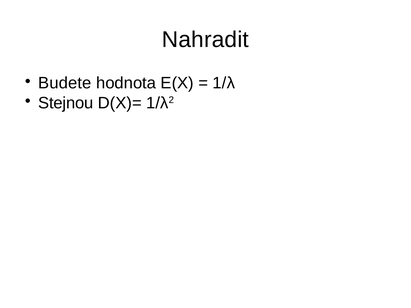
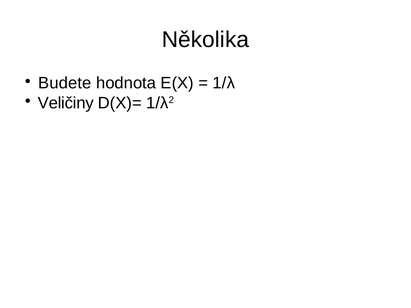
Nahradit: Nahradit -> Několika (205, 40)
Stejnou: Stejnou -> Veličiny (66, 103)
